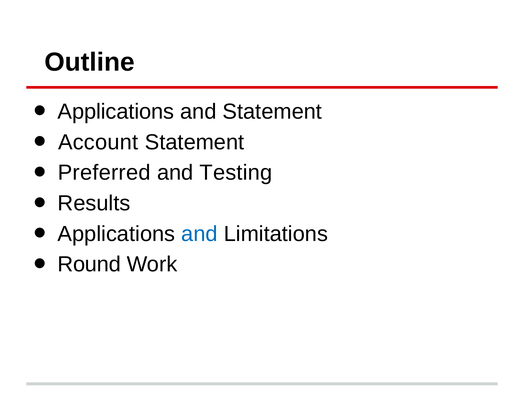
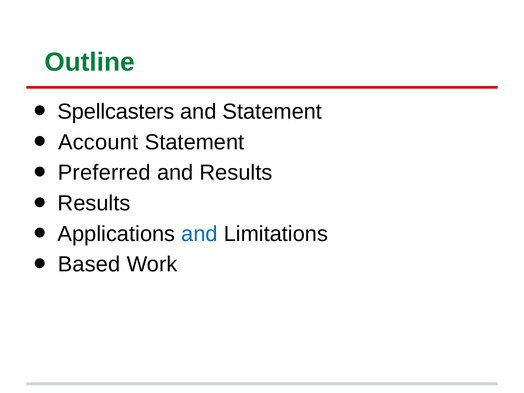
Outline colour: black -> green (90, 62)
Applications: Applications -> Spellcasters (116, 112)
and Testing: Testing -> Results (236, 173)
Round: Round -> Based (89, 264)
